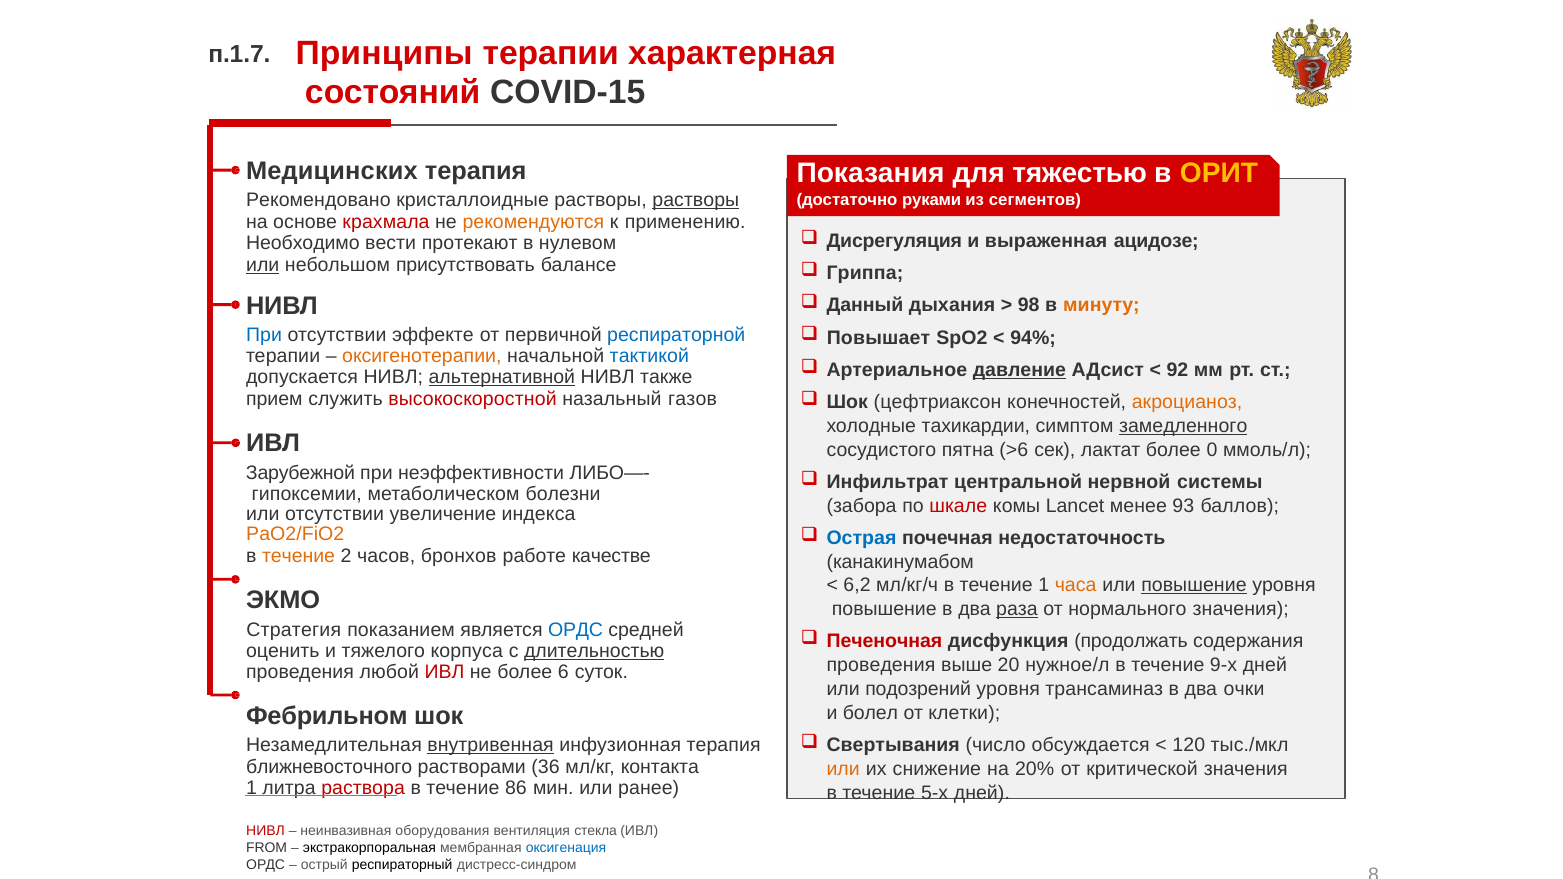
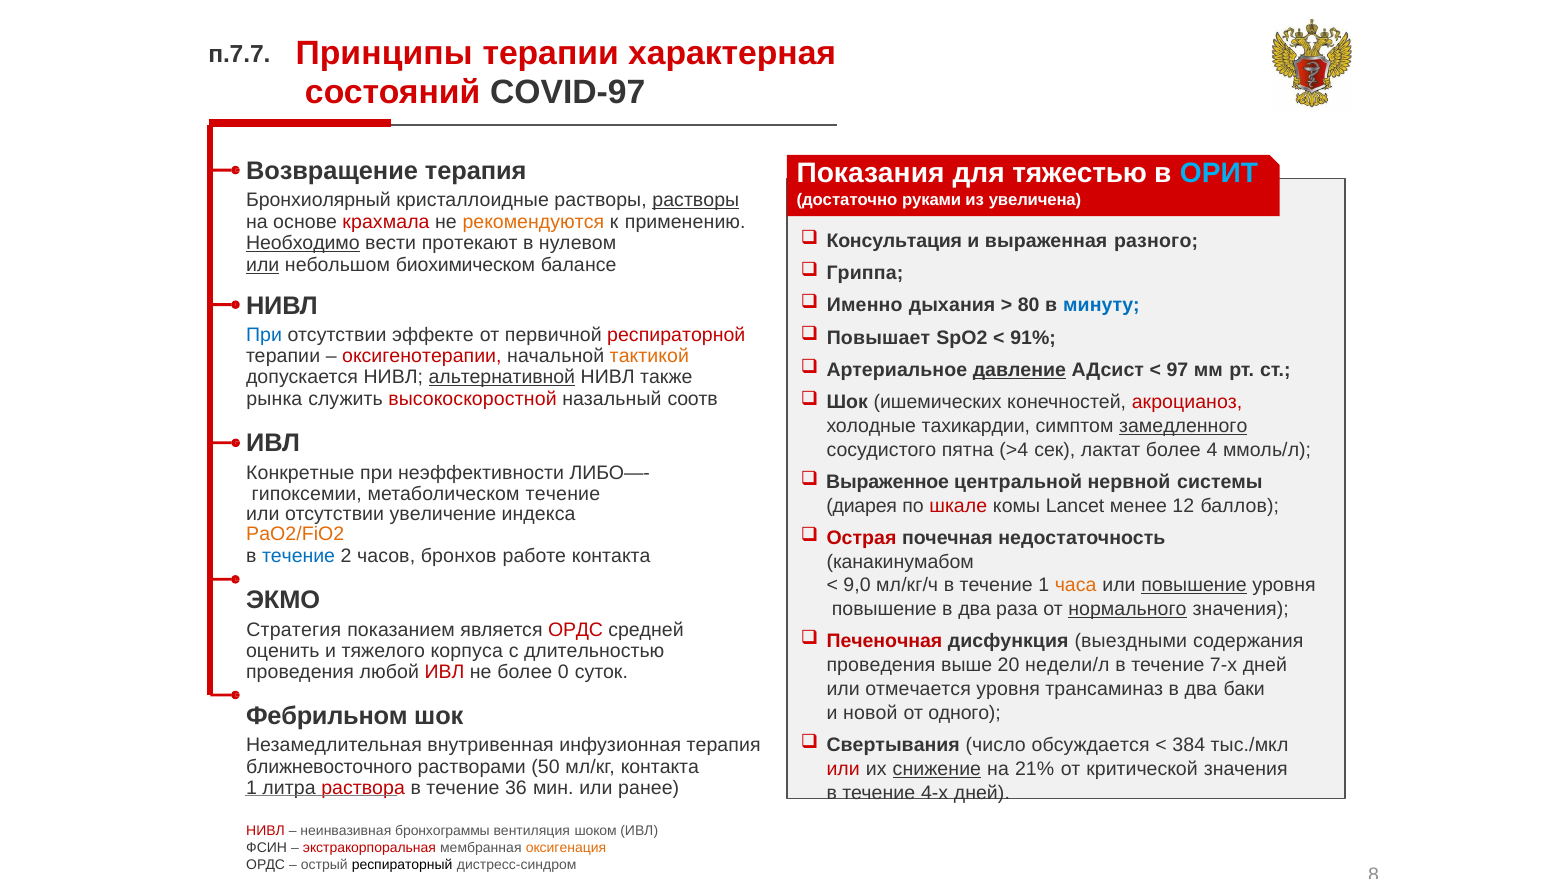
п.1.7: п.1.7 -> п.7.7 (239, 55)
COVID-15: COVID-15 -> COVID-97 (568, 92)
Медицинских: Медицинских -> Возвращение (332, 171)
ОРИТ colour: yellow -> light blue (1219, 173)
Рекомендовано: Рекомендовано -> Бронхиолярный (318, 201)
сегментов: сегментов -> увеличена (1035, 200)
Дисрегуляция: Дисрегуляция -> Консультация (894, 241)
ацидозе: ацидозе -> разного (1156, 241)
Необходимо underline: none -> present (303, 243)
присутствовать: присутствовать -> биохимическом (465, 265)
Данный: Данный -> Именно (865, 306)
98: 98 -> 80 (1029, 306)
минуту colour: orange -> blue (1101, 306)
респираторной colour: blue -> red (676, 335)
94%: 94% -> 91% (1033, 338)
оксигенотерапии colour: orange -> red (422, 356)
тактикой colour: blue -> orange (649, 356)
92: 92 -> 97 (1177, 370)
прием: прием -> рынка (274, 399)
газов: газов -> соотв (693, 399)
цефтриаксон: цефтриаксон -> ишемических (938, 402)
акроцианоз colour: orange -> red (1187, 402)
>6: >6 -> >4 (1014, 450)
0: 0 -> 4 (1212, 450)
Зарубежной: Зарубежной -> Конкретные (300, 473)
Инфильтрат: Инфильтрат -> Выраженное (888, 482)
метаболическом болезни: болезни -> течение (563, 494)
забора: забора -> диарея (862, 506)
93: 93 -> 12 (1183, 506)
Острая colour: blue -> red (861, 538)
течение colour: orange -> blue (299, 557)
работе качестве: качестве -> контакта (611, 557)
6,2: 6,2 -> 9,0 (857, 586)
раза underline: present -> none (1017, 609)
нормального underline: none -> present (1127, 609)
ОРДС colour: blue -> red (576, 630)
продолжать: продолжать -> выездными (1131, 642)
длительностью underline: present -> none (594, 651)
нужное/л: нужное/л -> недели/л (1067, 665)
9-х: 9-х -> 7-х (1224, 665)
6: 6 -> 0 (563, 673)
подозрений: подозрений -> отмечается (918, 689)
очки: очки -> баки (1244, 689)
болел: болел -> новой (870, 713)
клетки: клетки -> одного (965, 713)
120: 120 -> 384 (1189, 745)
внутривенная underline: present -> none (491, 746)
36: 36 -> 50 (545, 767)
или colour: orange -> red (843, 769)
снижение underline: none -> present (937, 769)
20%: 20% -> 21% (1035, 769)
86: 86 -> 36 (516, 788)
5-х: 5-х -> 4-х (935, 793)
оборудования: оборудования -> бронхограммы (443, 831)
стекла: стекла -> шоком (596, 831)
FROM: FROM -> ФСИН (267, 848)
экстракорпоральная colour: black -> red (369, 848)
оксигенация colour: blue -> orange (566, 848)
